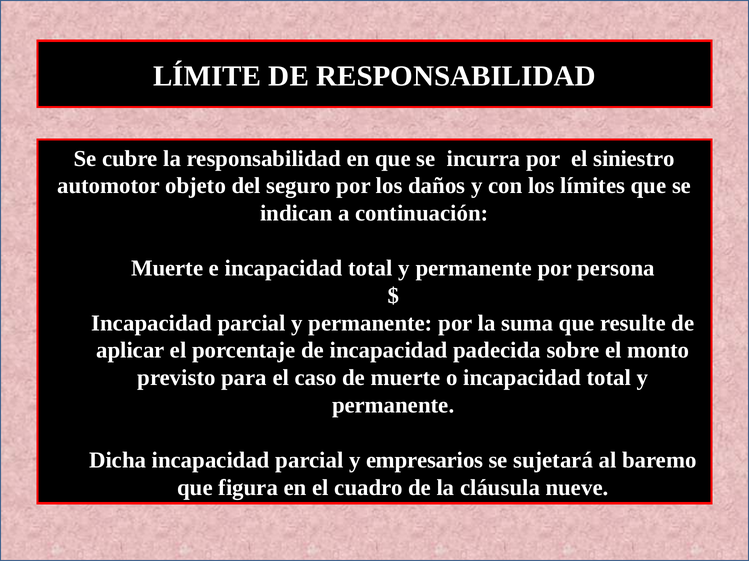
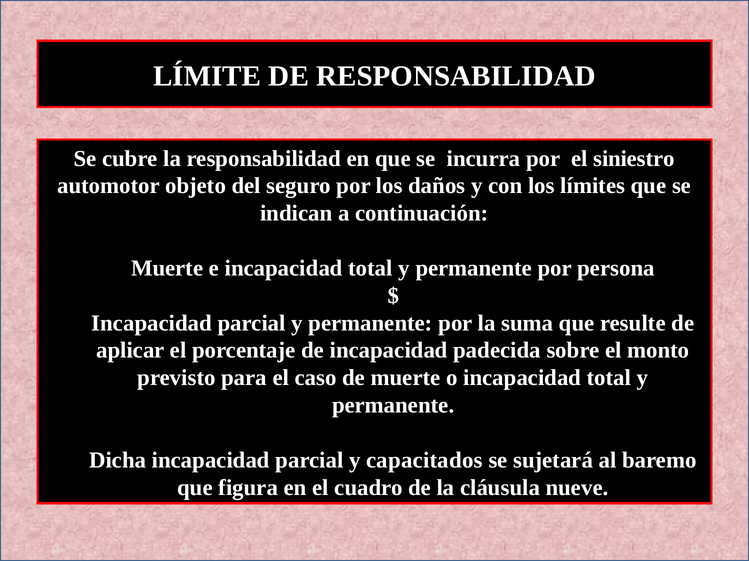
empresarios: empresarios -> capacitados (424, 461)
